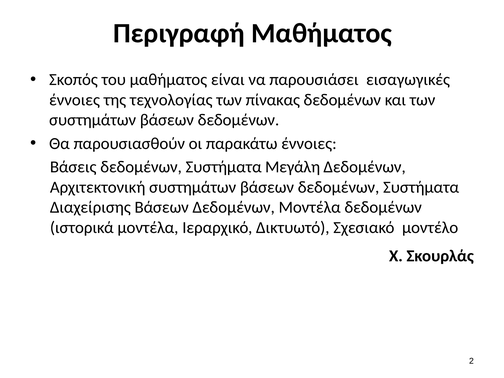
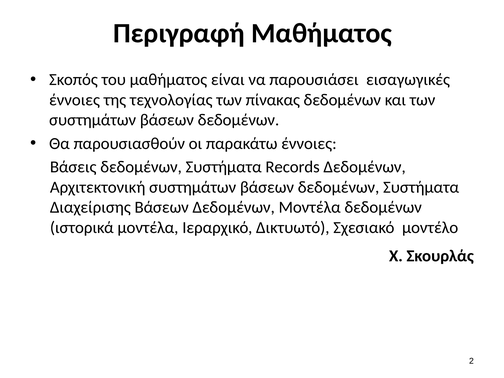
Μεγάλη: Μεγάλη -> Records (293, 167)
